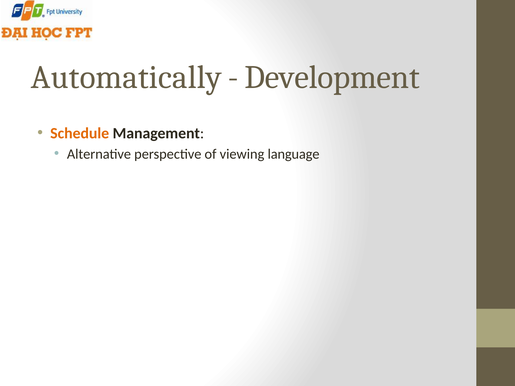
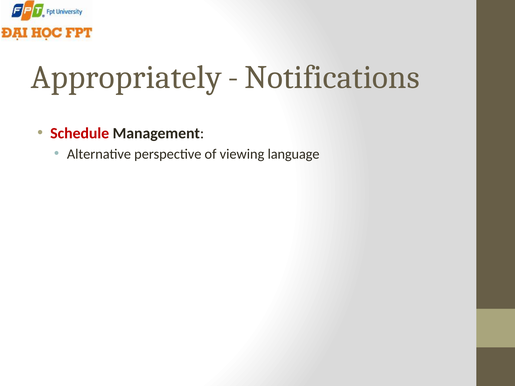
Automatically: Automatically -> Appropriately (126, 77)
Development: Development -> Notifications (332, 77)
Schedule colour: orange -> red (80, 133)
